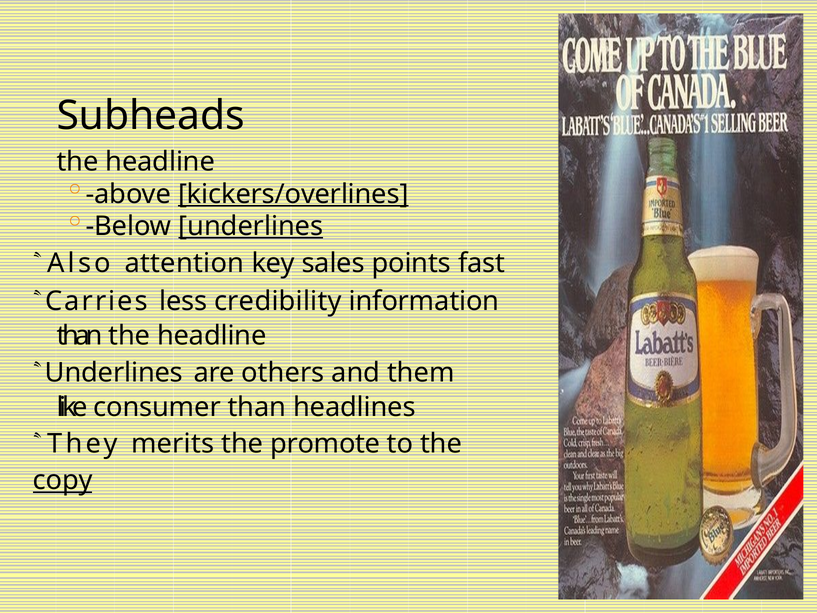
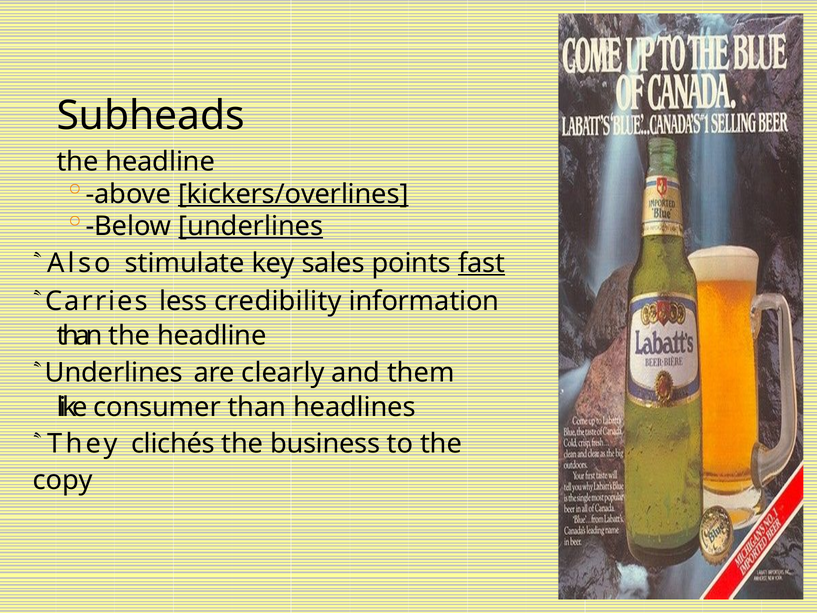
attention: attention -> stimulate (185, 263)
fast underline: none -> present (482, 263)
others: others -> clearly (283, 373)
merits: merits -> clichés (173, 444)
promote: promote -> business (325, 444)
copy underline: present -> none (63, 480)
